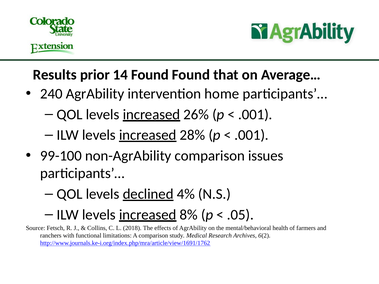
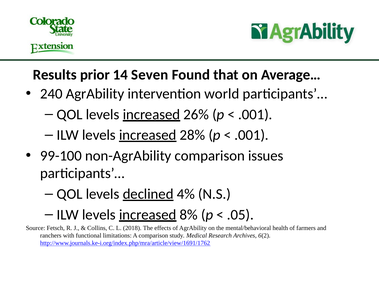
14 Found: Found -> Seven (150, 75)
home: home -> world (222, 94)
